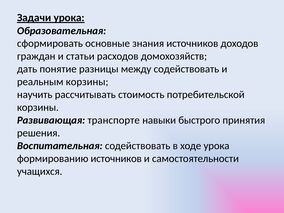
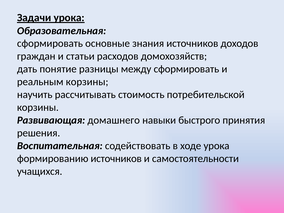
между содействовать: содействовать -> сформировать (186, 69)
транспорте: транспорте -> домашнего (114, 120)
